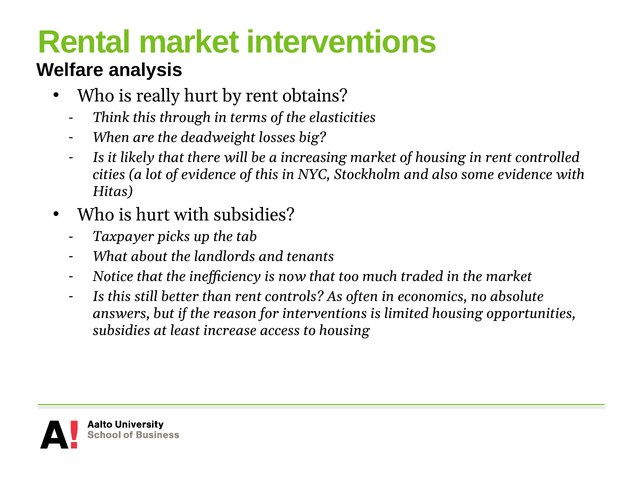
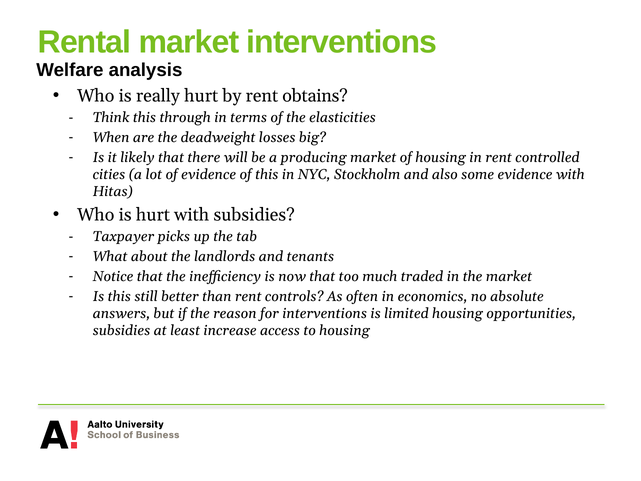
increasing: increasing -> producing (314, 157)
